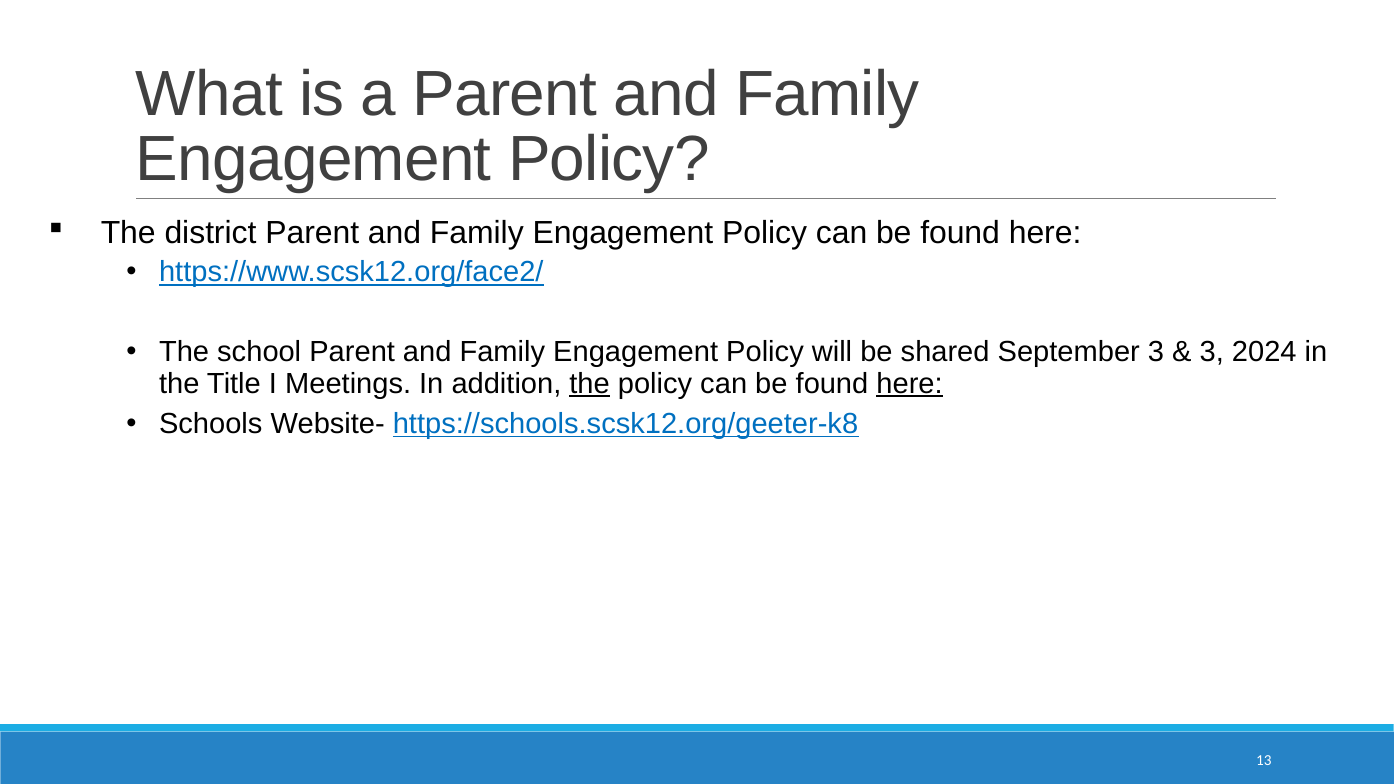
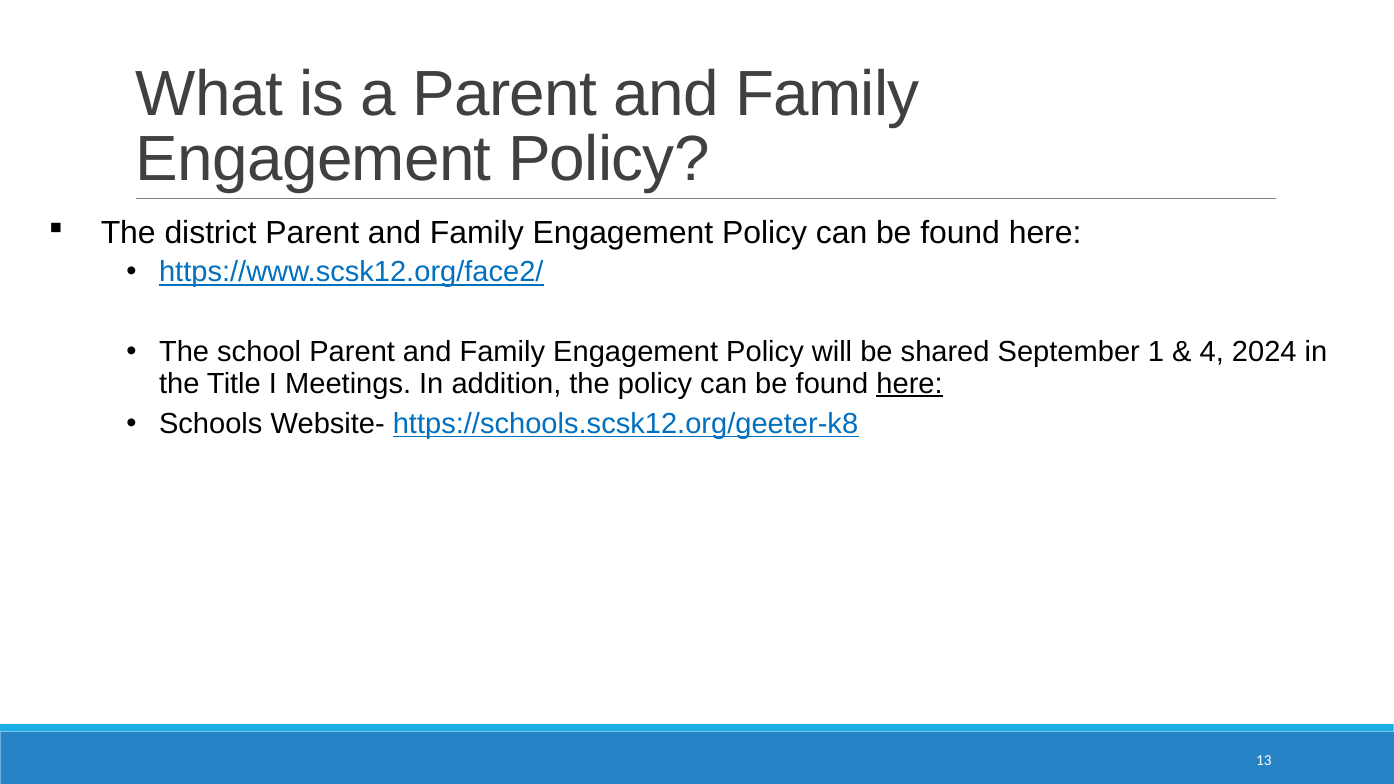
September 3: 3 -> 1 (1156, 352)
3: 3 -> 4 (1212, 352)
the underline: present -> none (590, 384)
